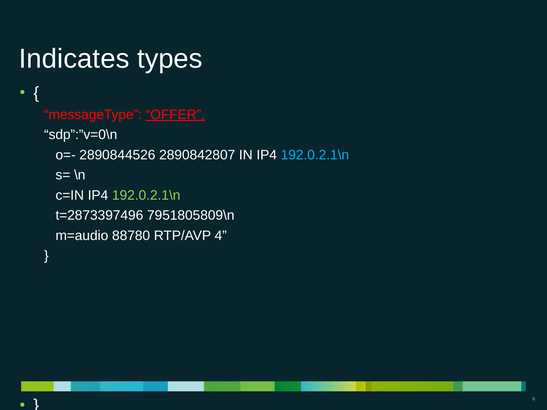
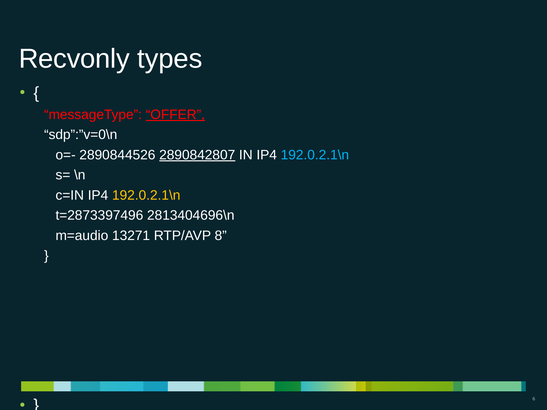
Indicates: Indicates -> Recvonly (74, 59)
2890842807 underline: none -> present (197, 155)
192.0.2.1\n colour: light green -> yellow (146, 195)
7951805809\n: 7951805809\n -> 2813404696\n (191, 215)
88780: 88780 -> 13271 (131, 236)
4: 4 -> 8 (221, 236)
